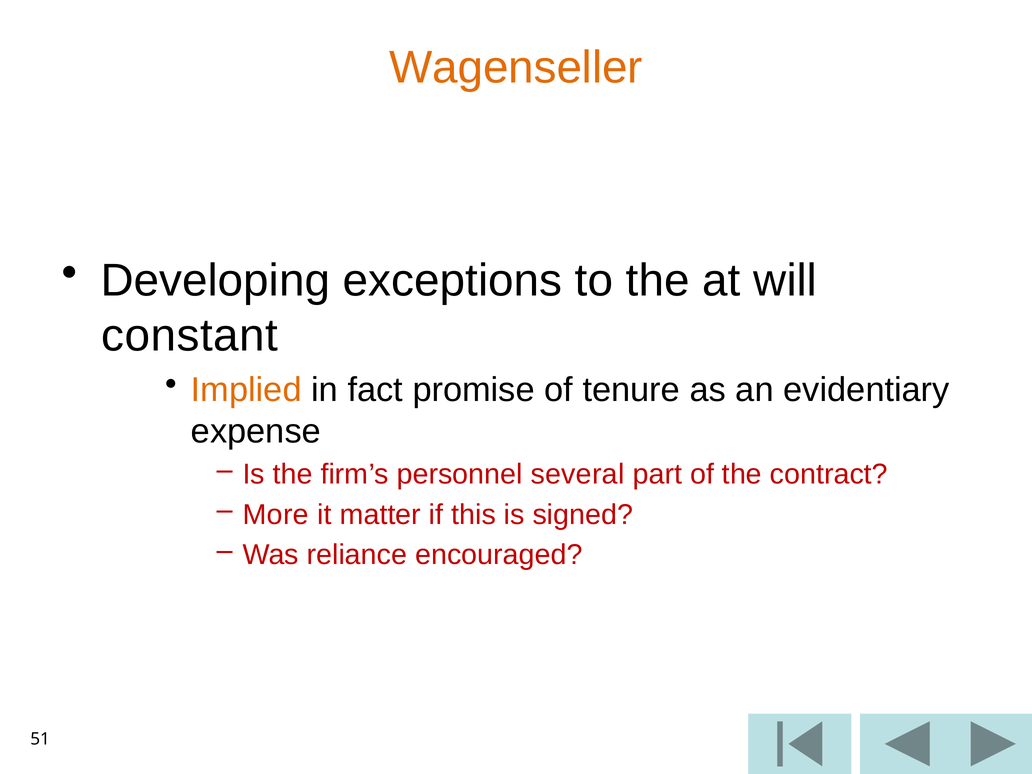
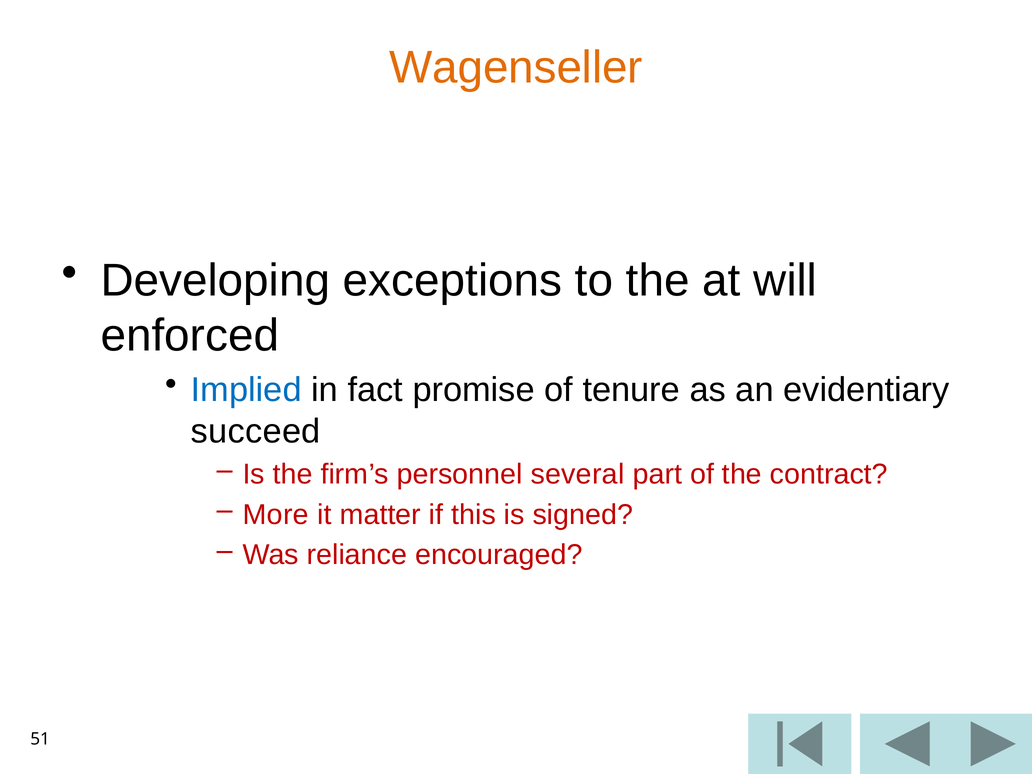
constant: constant -> enforced (190, 336)
Implied colour: orange -> blue (246, 390)
expense: expense -> succeed (256, 431)
